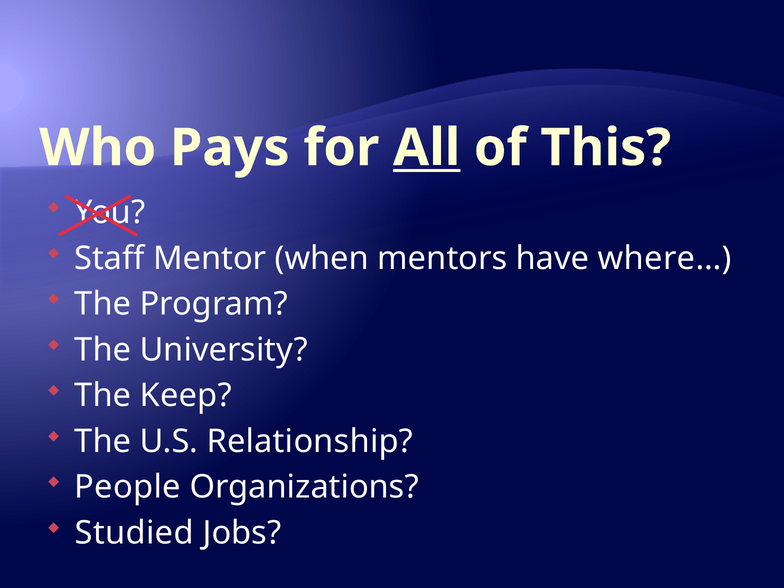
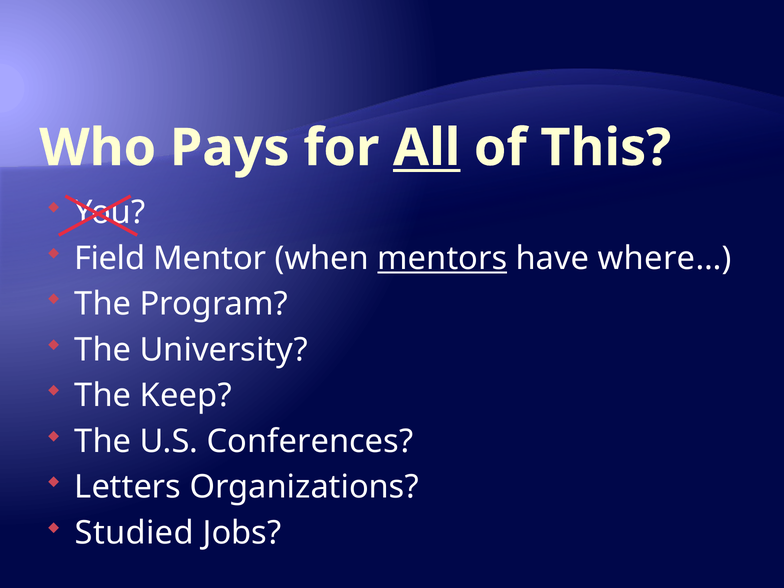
Staff: Staff -> Field (110, 258)
mentors underline: none -> present (442, 258)
Relationship: Relationship -> Conferences (310, 441)
People: People -> Letters (128, 487)
